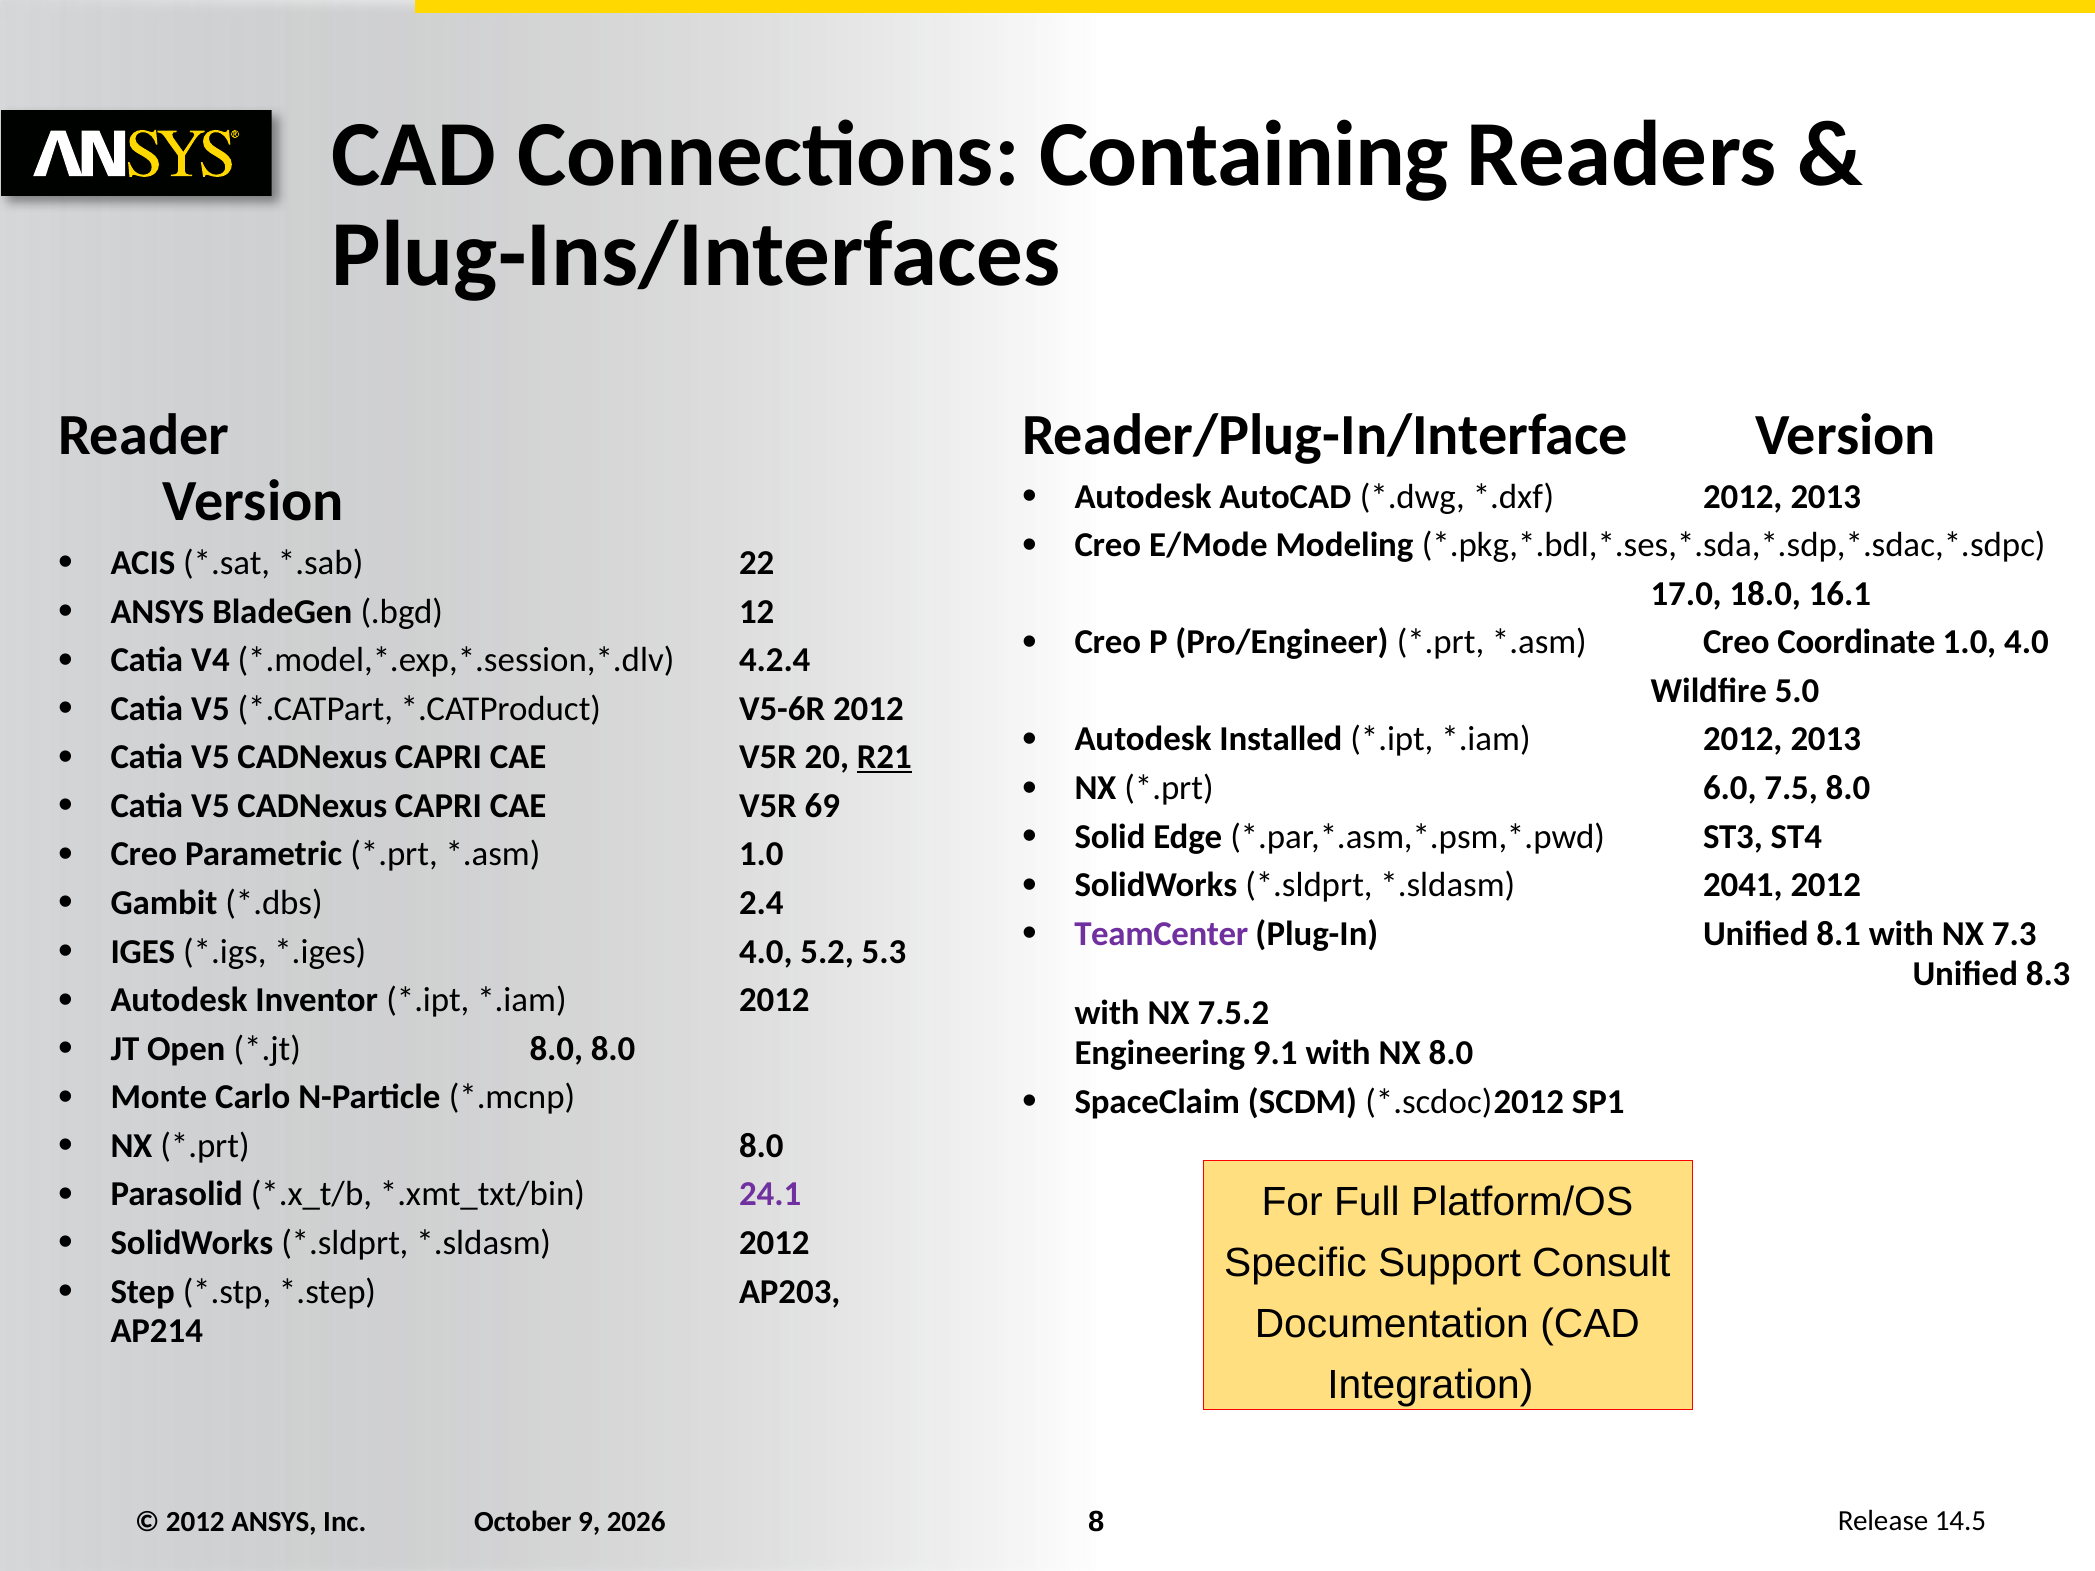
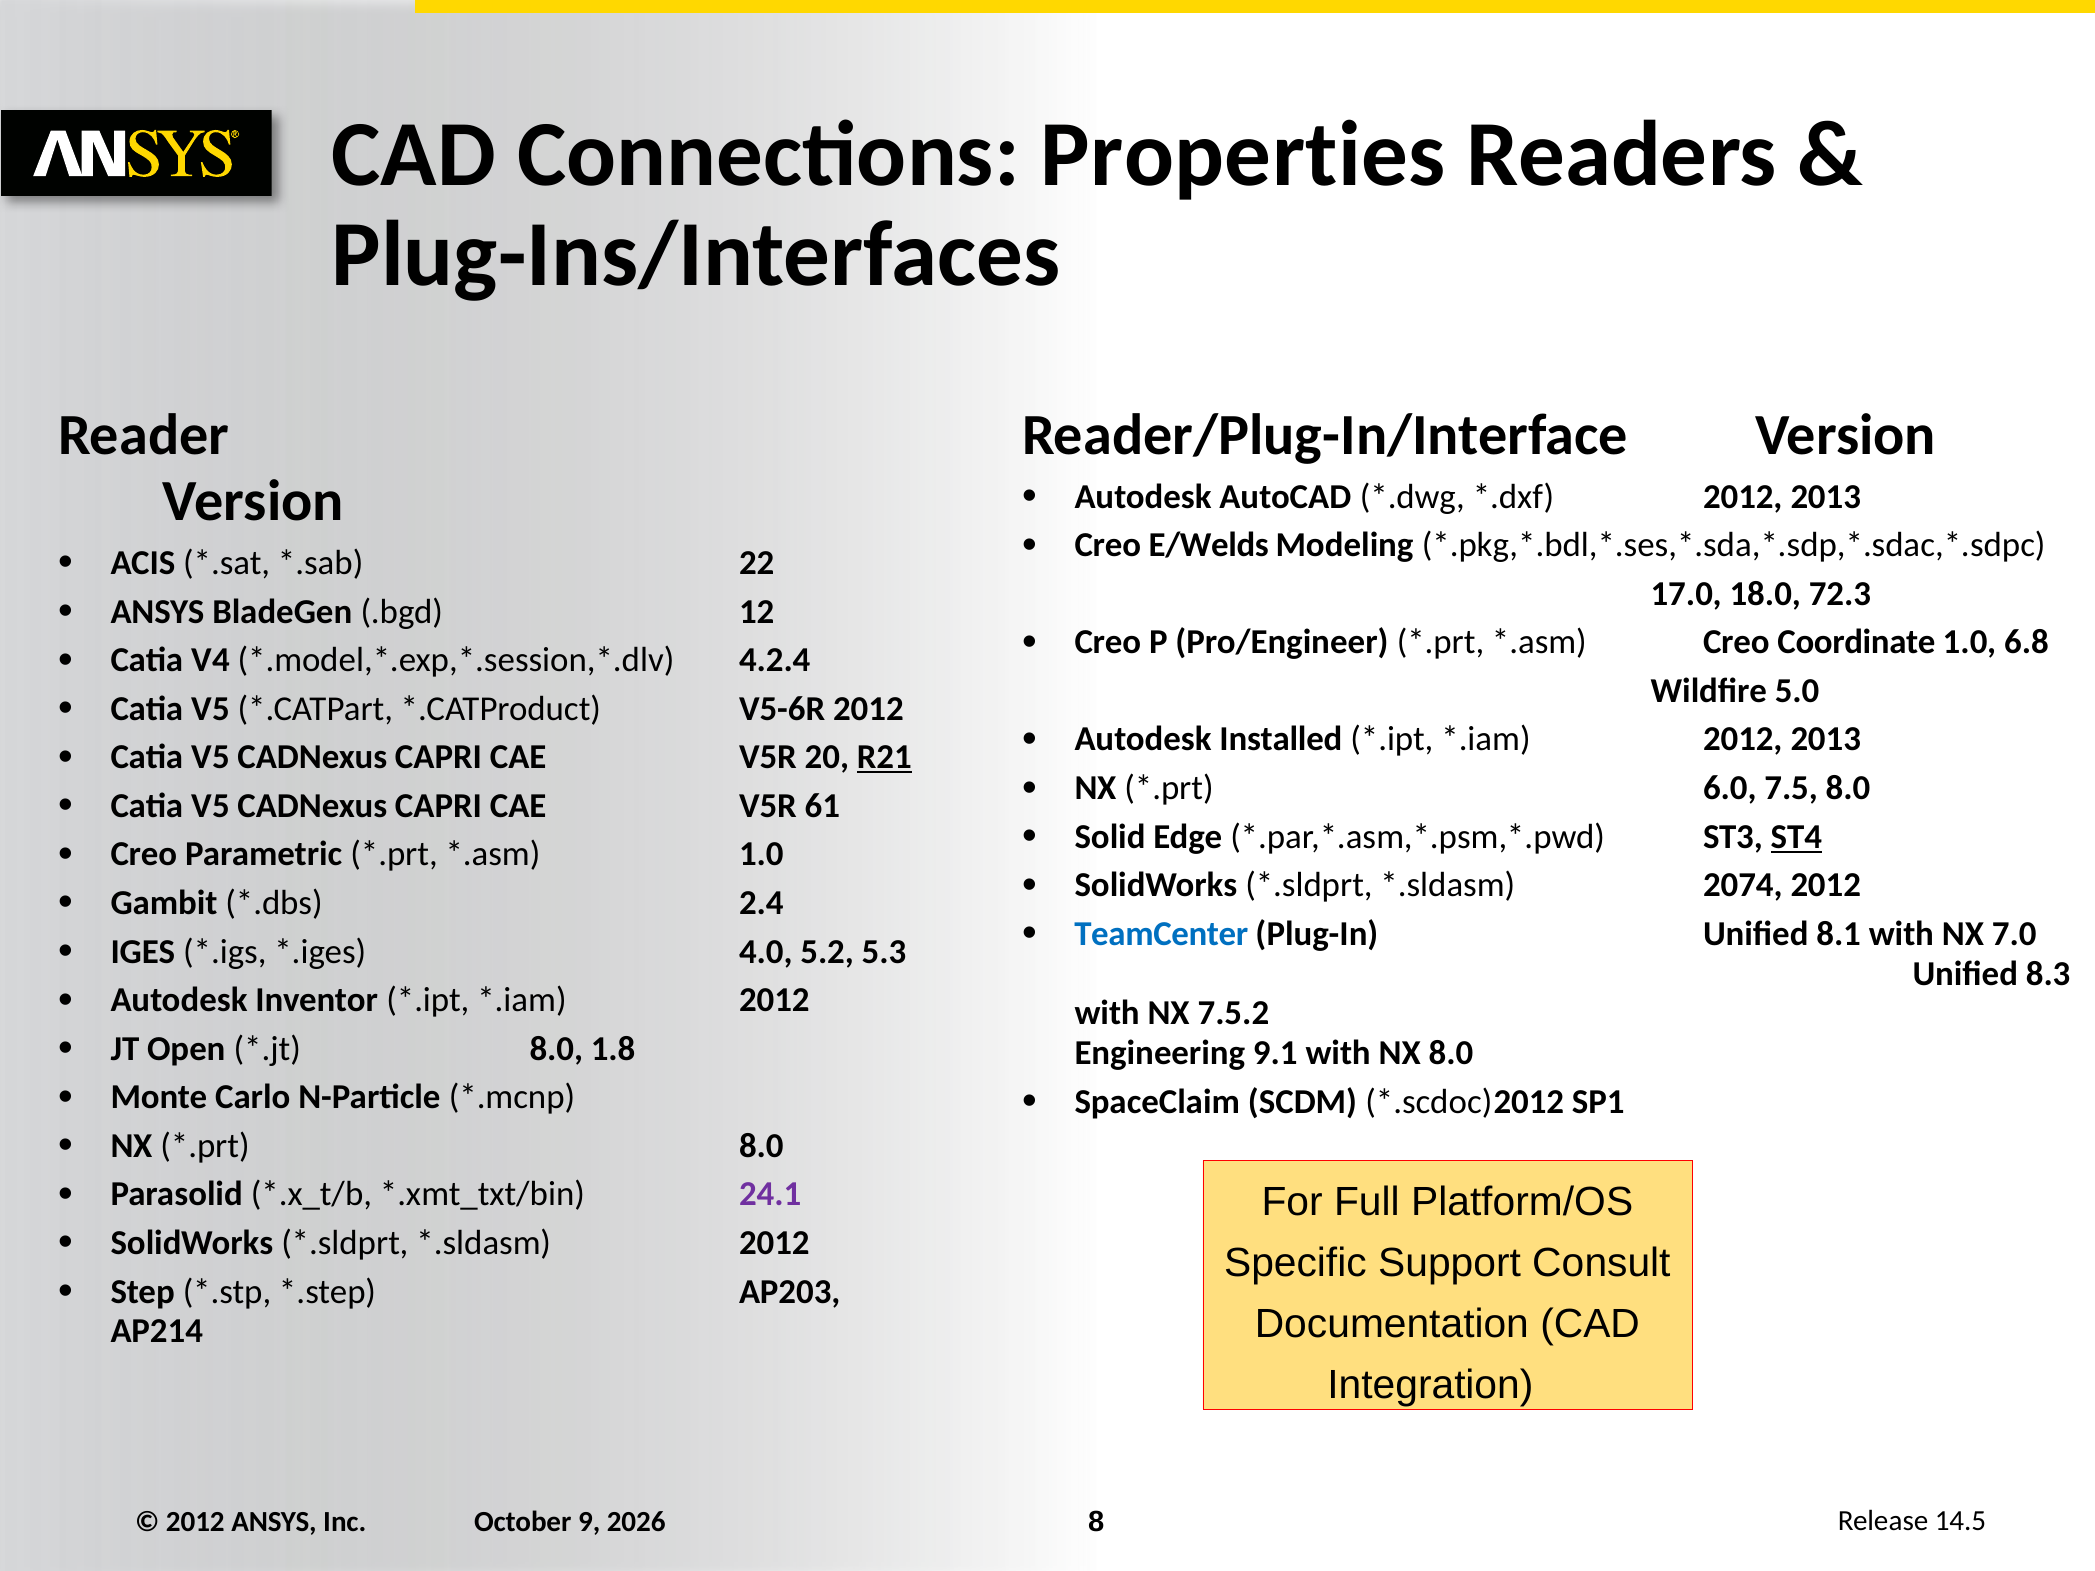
Containing: Containing -> Properties (1243, 155)
E/Mode: E/Mode -> E/Welds (1209, 545)
16.1: 16.1 -> 72.3 (1840, 594)
1.0 4.0: 4.0 -> 6.8 (2026, 642)
69: 69 -> 61 (822, 806)
ST4 underline: none -> present (1796, 837)
2041: 2041 -> 2074 (1743, 885)
TeamCenter colour: purple -> blue (1161, 934)
7.3: 7.3 -> 7.0 (2014, 934)
8.0 8.0: 8.0 -> 1.8 (613, 1049)
